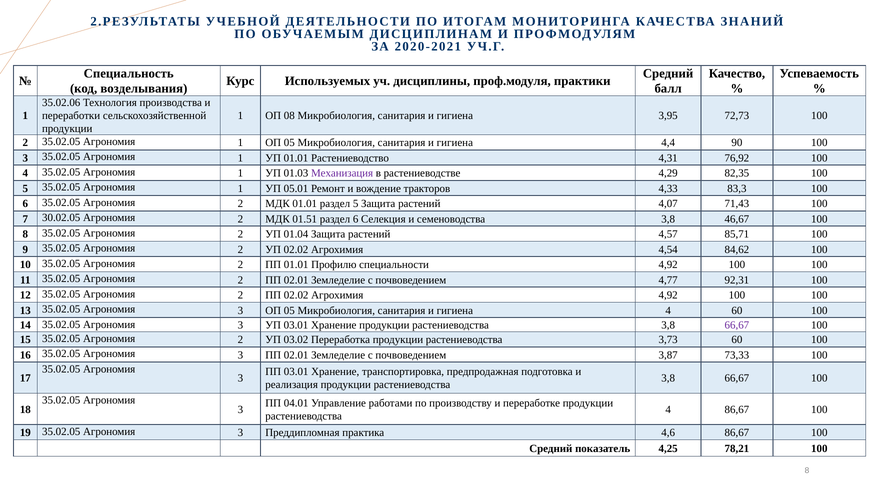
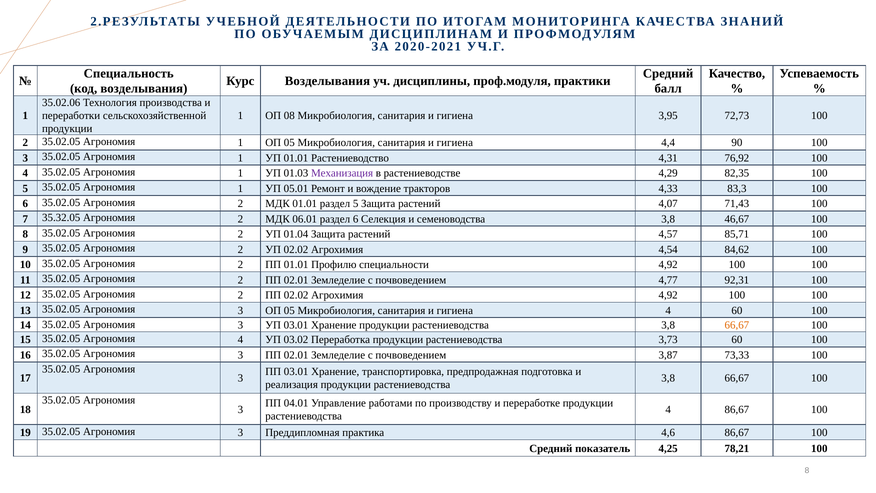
Курс Используемых: Используемых -> Возделывания (327, 81)
30.02.05: 30.02.05 -> 35.32.05 (61, 218)
01.51: 01.51 -> 06.01 (305, 219)
66,67 colour: purple -> orange (737, 325)
15 35.02.05 Агрономия 2: 2 -> 4 (240, 340)
